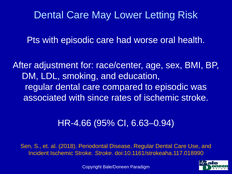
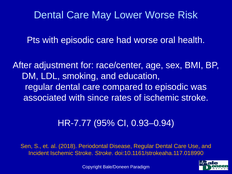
Lower Letting: Letting -> Worse (160, 15)
HR-4.66: HR-4.66 -> HR-7.77 (74, 123)
6.63–0.94: 6.63–0.94 -> 0.93–0.94 (153, 123)
